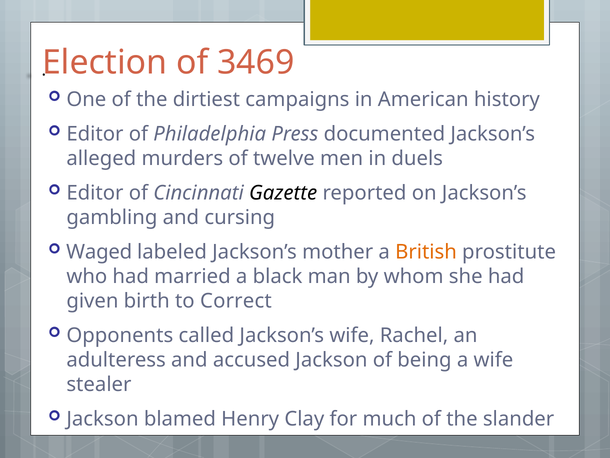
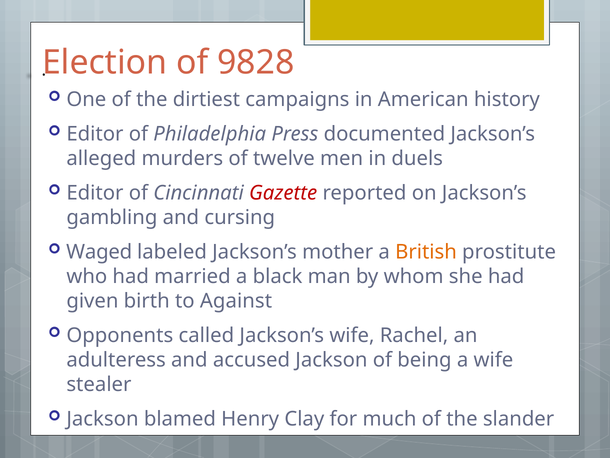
3469: 3469 -> 9828 (256, 62)
Gazette colour: black -> red (283, 193)
Correct: Correct -> Against (236, 301)
